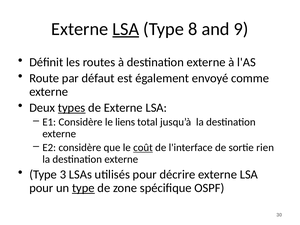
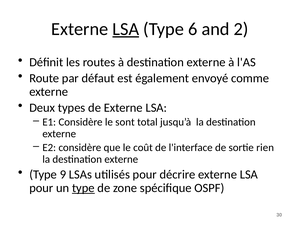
8: 8 -> 6 (193, 29)
9: 9 -> 2 (241, 29)
types underline: present -> none (72, 108)
liens: liens -> sont (125, 122)
coût underline: present -> none (143, 148)
3: 3 -> 9 (63, 175)
